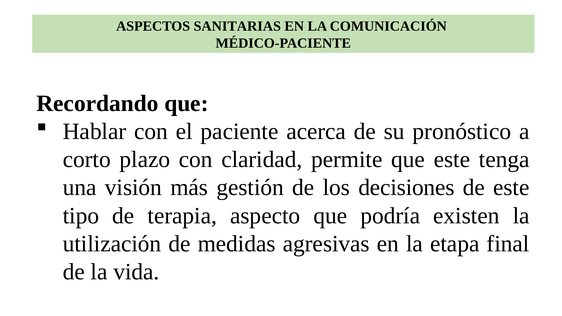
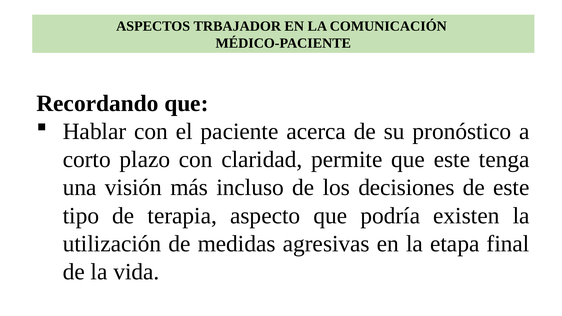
SANITARIAS: SANITARIAS -> TRBAJADOR (237, 26)
gestión: gestión -> incluso (250, 188)
